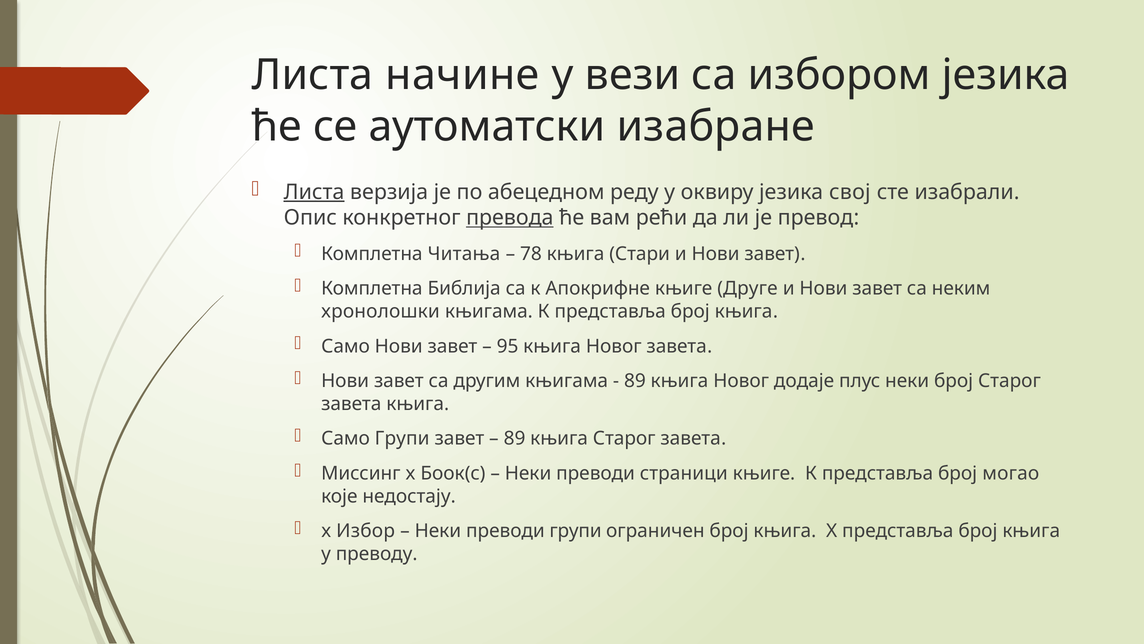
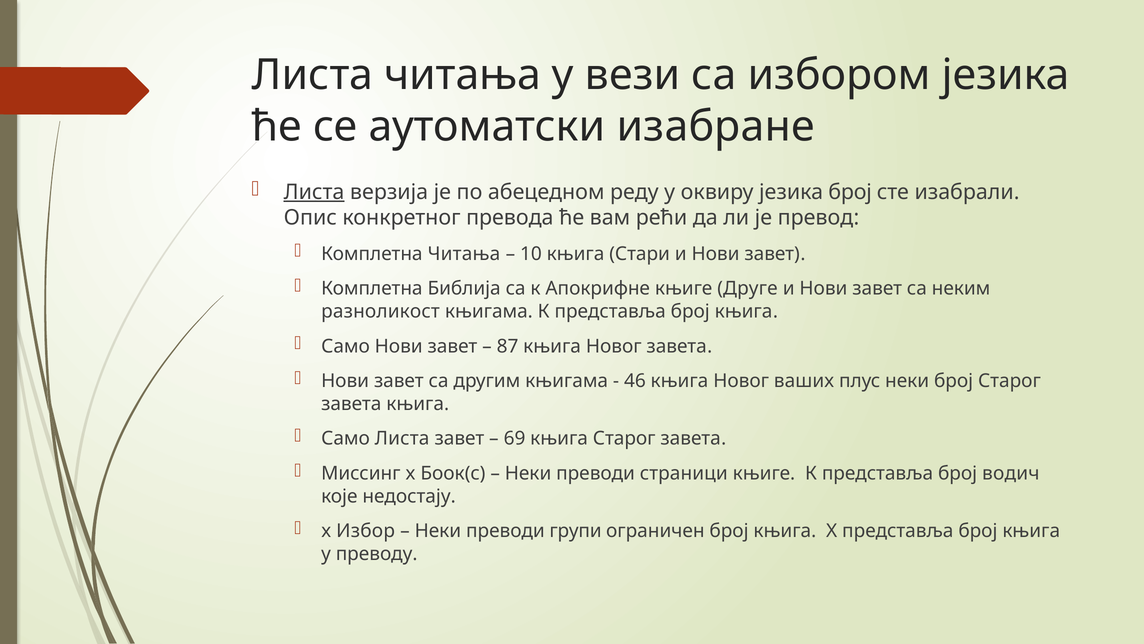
Листа начине: начине -> читања (463, 75)
језика свој: свој -> број (850, 192)
превода underline: present -> none (510, 218)
78: 78 -> 10 (531, 254)
хронолошки: хронолошки -> разноликост (381, 311)
95: 95 -> 87 (508, 346)
89: 89 -> 46 (635, 381)
додаје: додаје -> ваших (804, 381)
Само Групи: Групи -> Листа (402, 438)
89: 89 -> 69 (515, 438)
могао: могао -> водич (1011, 473)
